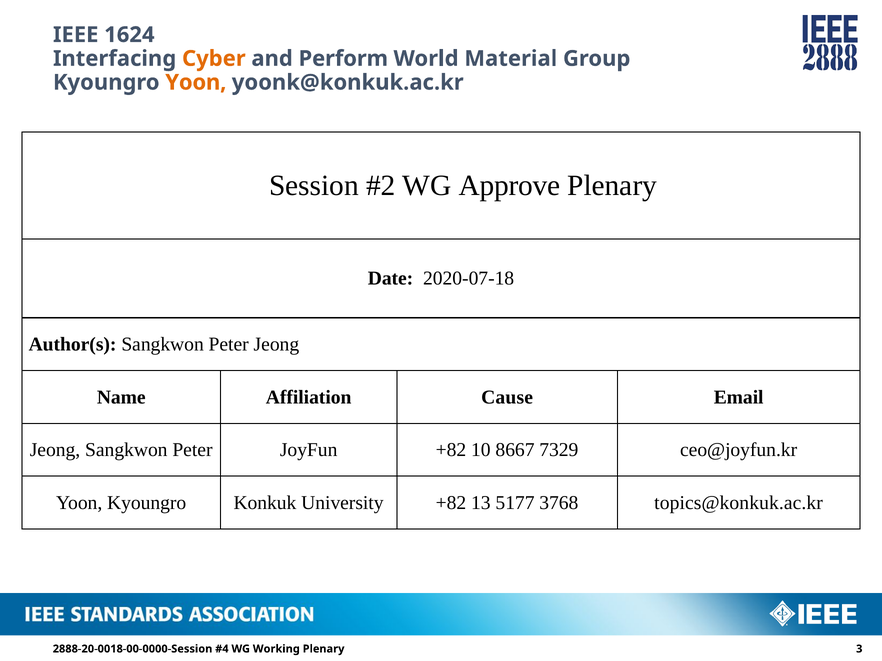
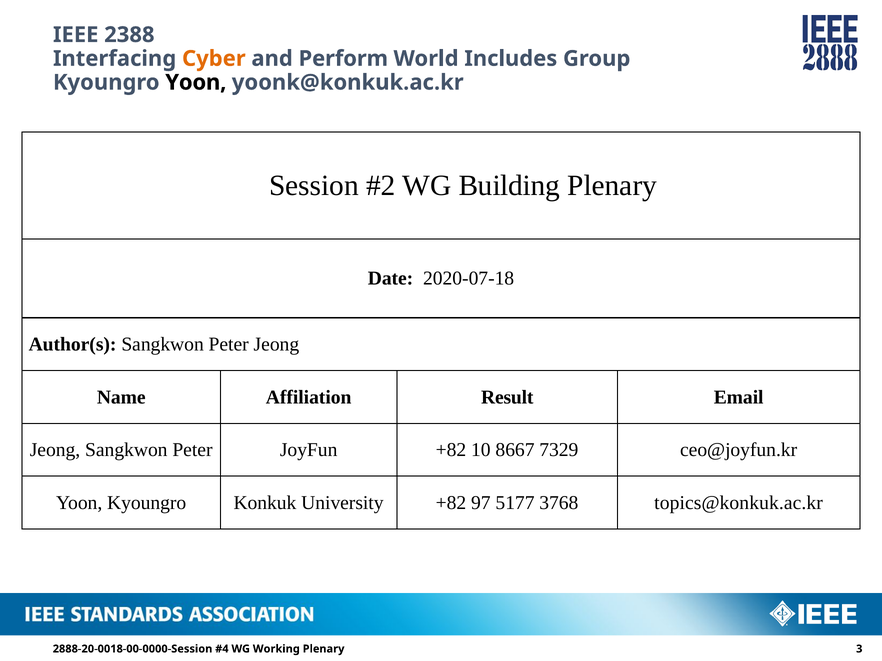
1624: 1624 -> 2388 (129, 35)
Material: Material -> Includes (511, 59)
Yoon colour: orange -> black (196, 82)
Approve: Approve -> Building (509, 186)
Cause: Cause -> Result (507, 397)
13: 13 -> 97 (481, 503)
